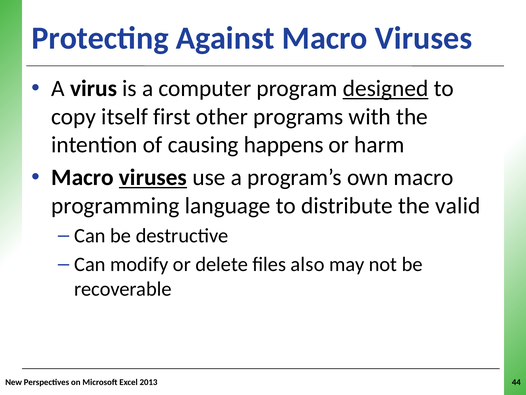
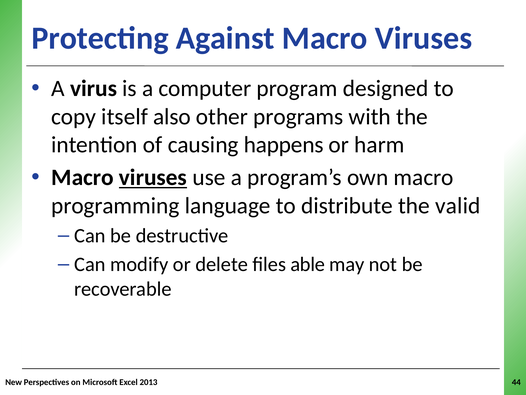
designed underline: present -> none (386, 88)
first: first -> also (172, 116)
also: also -> able (308, 264)
